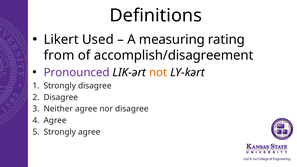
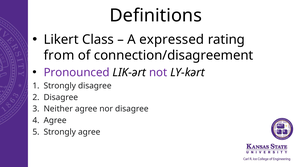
Used: Used -> Class (98, 40)
measuring: measuring -> expressed (172, 40)
accomplish/disagreement: accomplish/disagreement -> connection/disagreement (174, 55)
not colour: orange -> purple (158, 72)
